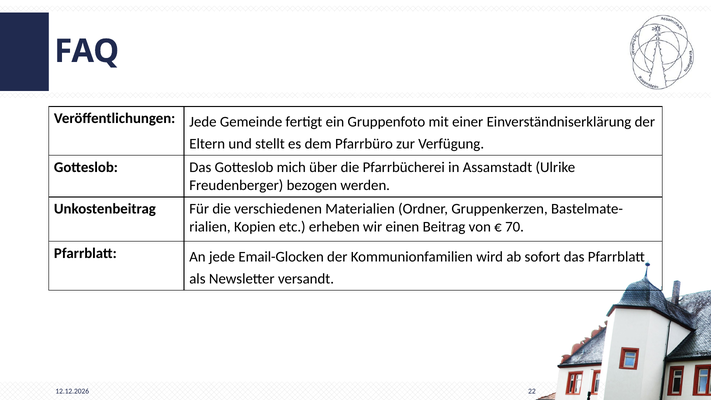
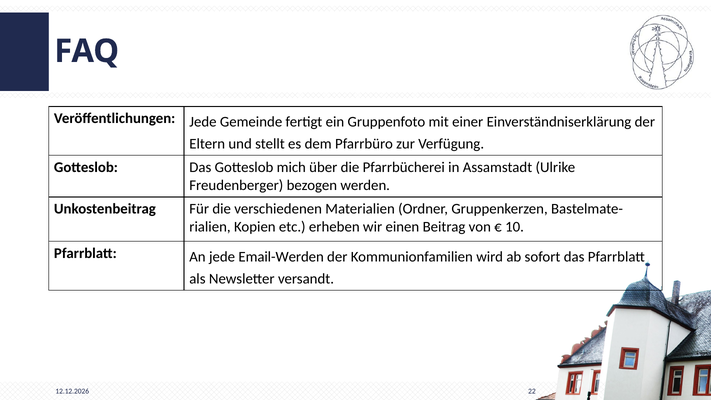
70: 70 -> 10 (515, 227)
Email-Glocken: Email-Glocken -> Email-Werden (281, 257)
